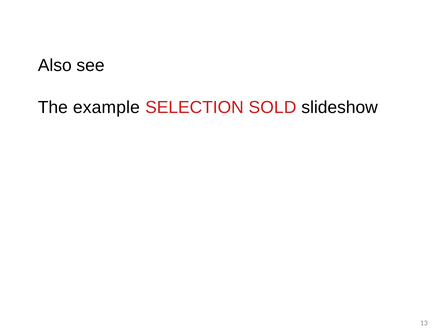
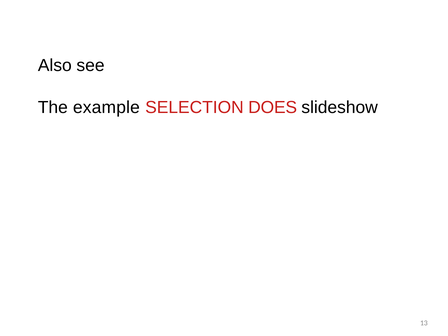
SOLD: SOLD -> DOES (273, 107)
